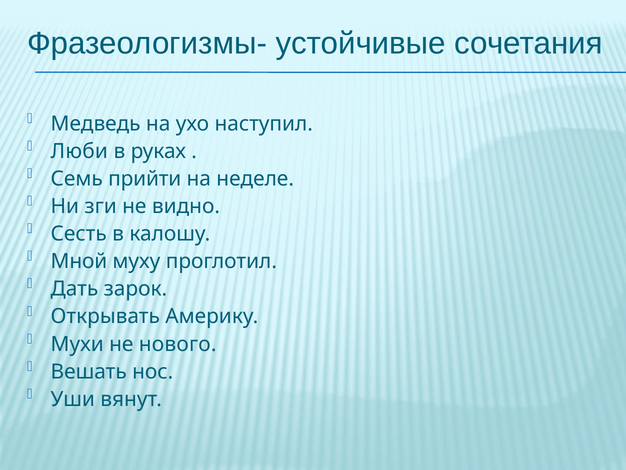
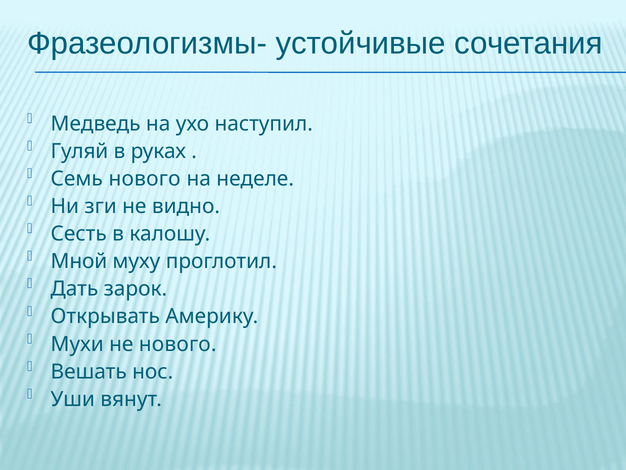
Люби: Люби -> Гуляй (79, 151)
Семь прийти: прийти -> нового (145, 179)
